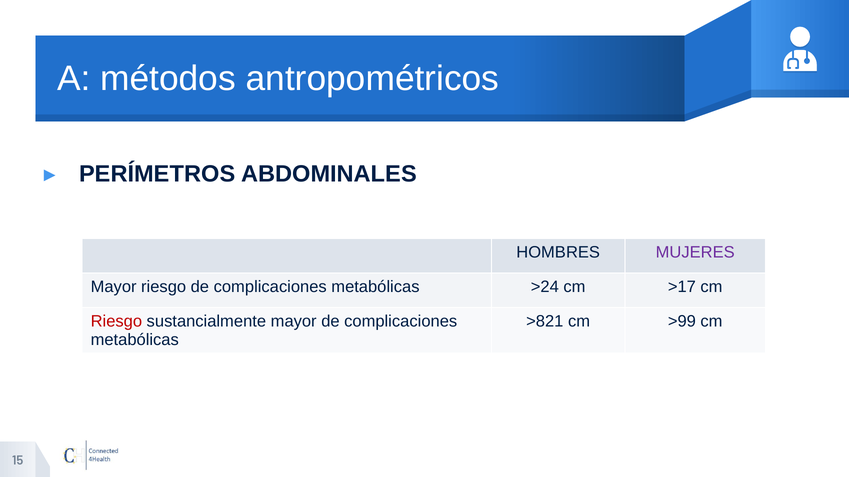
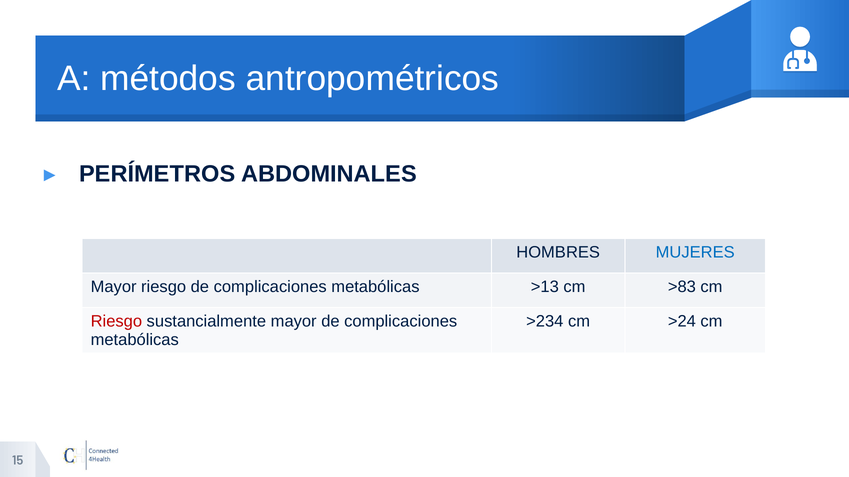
MUJERES colour: purple -> blue (695, 253)
>24: >24 -> >13 (545, 287)
>17: >17 -> >83 (682, 287)
>821: >821 -> >234 (545, 321)
>99: >99 -> >24 (682, 321)
